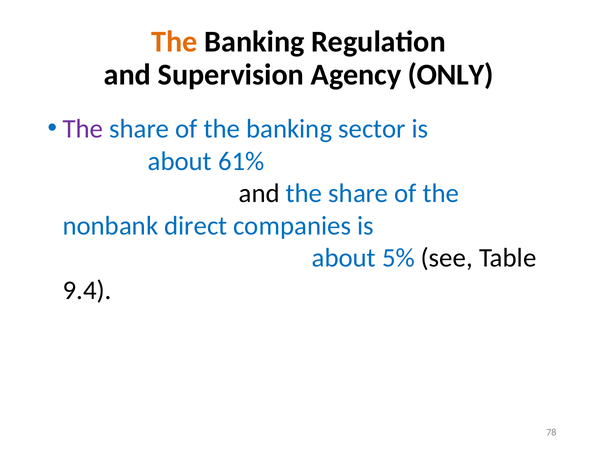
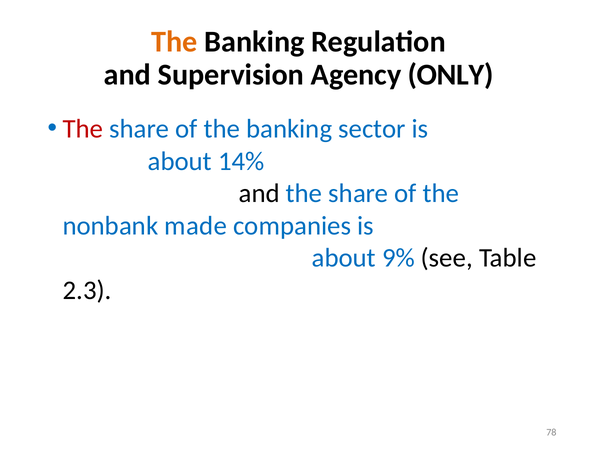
The colour: purple -> red (83, 129)
61%: 61% -> 14% (241, 161)
direct: direct -> made (196, 226)
5%: 5% -> 9% (398, 258)
9.4: 9.4 -> 2.3 (87, 290)
